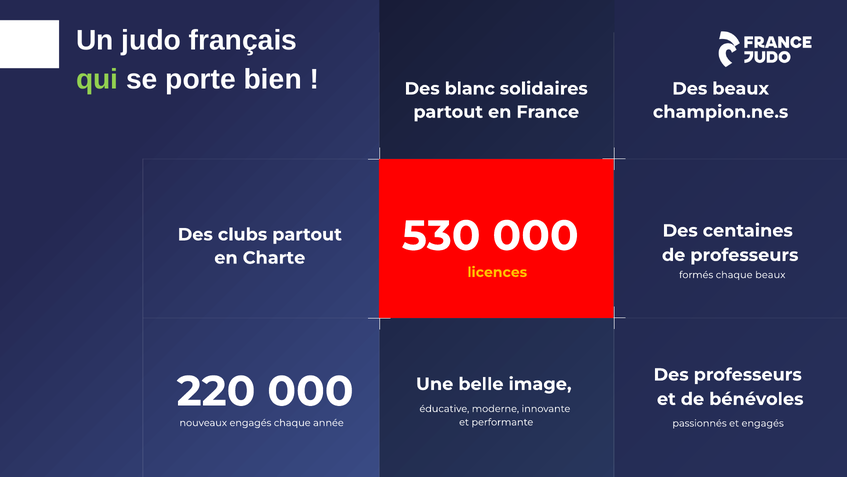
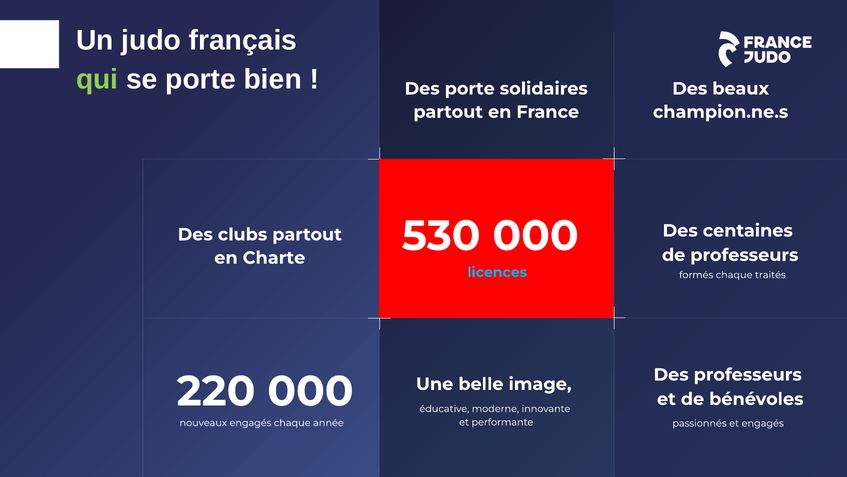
Des blanc: blanc -> porte (470, 89)
licences colour: yellow -> light blue (497, 272)
chaque beaux: beaux -> traités (770, 275)
